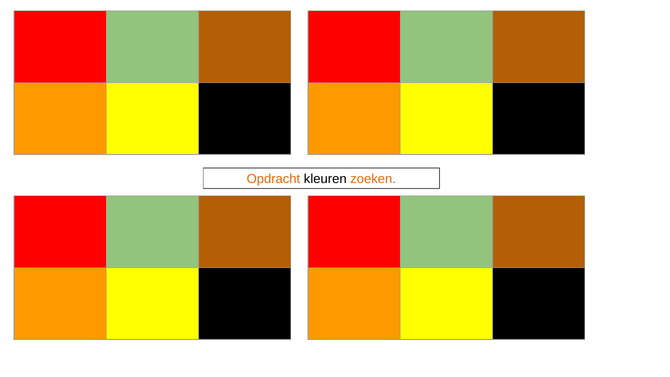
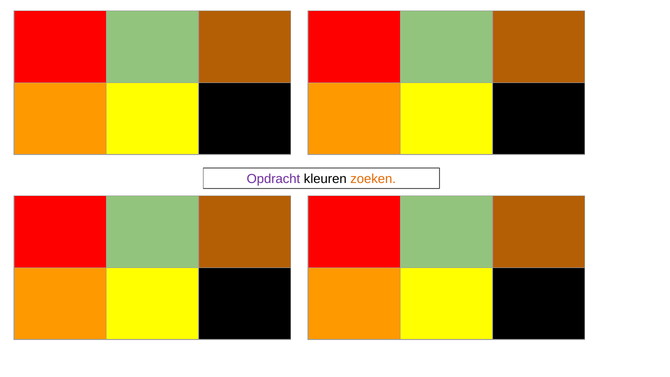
Opdracht colour: orange -> purple (273, 179)
